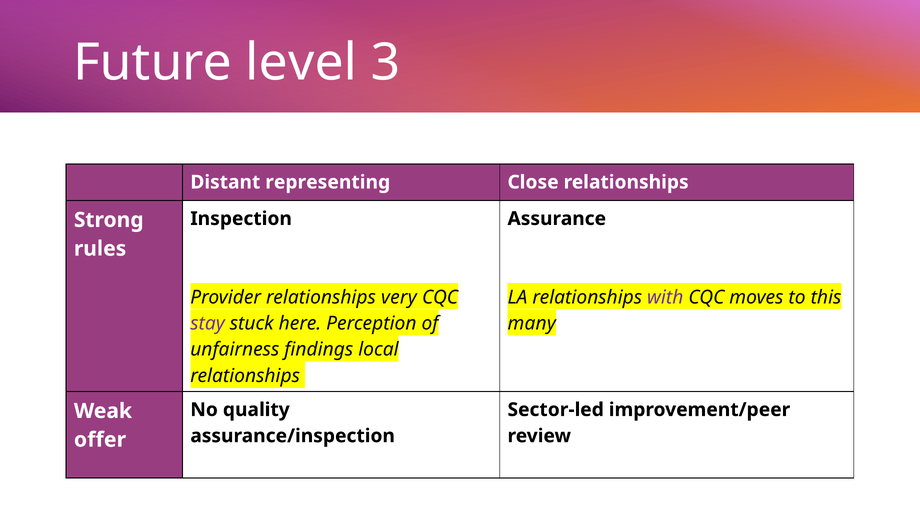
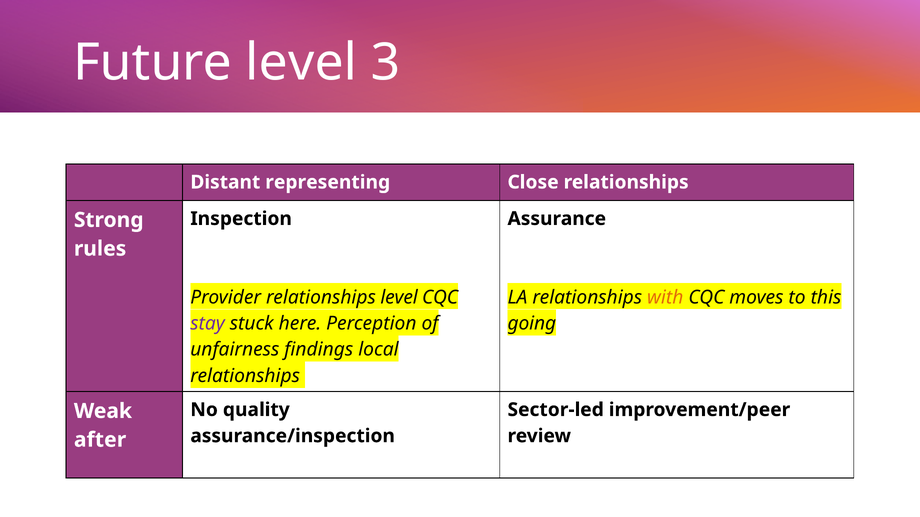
relationships very: very -> level (399, 298)
with colour: purple -> orange (665, 298)
many: many -> going (532, 324)
offer: offer -> after (100, 440)
